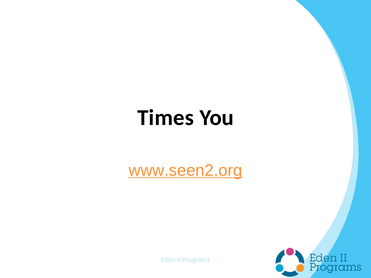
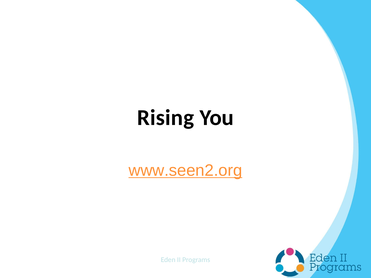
Times: Times -> Rising (166, 118)
